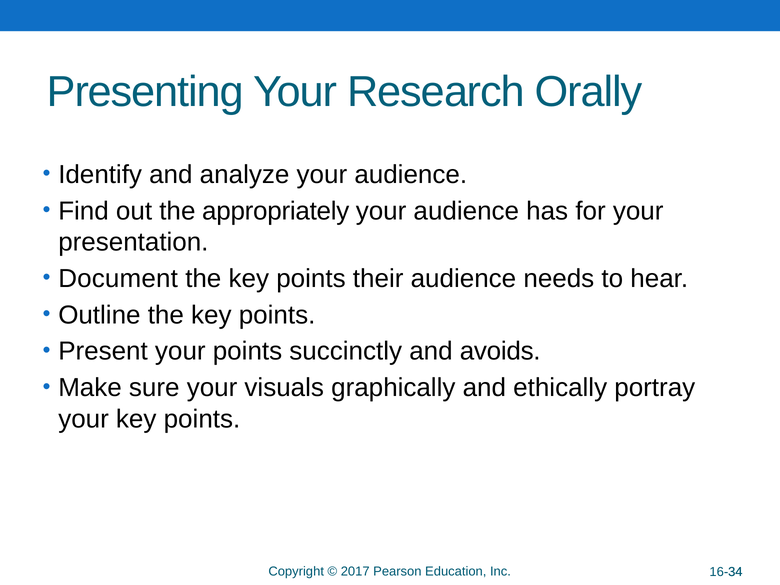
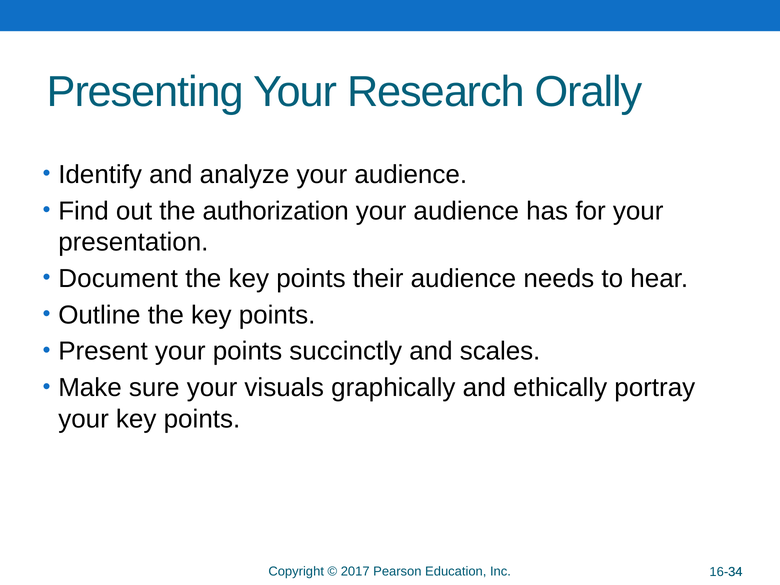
appropriately: appropriately -> authorization (276, 211)
avoids: avoids -> scales (500, 351)
